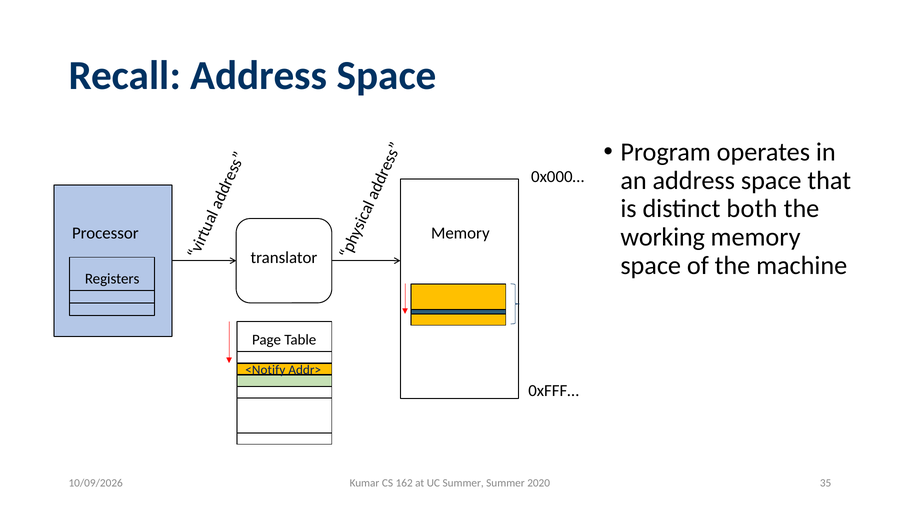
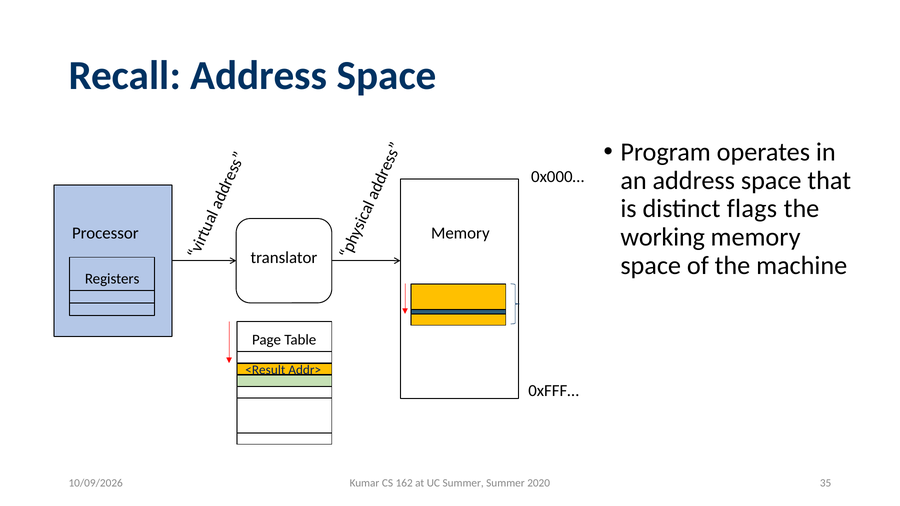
both: both -> flags (752, 209)
<Notify: <Notify -> <Result (265, 370)
